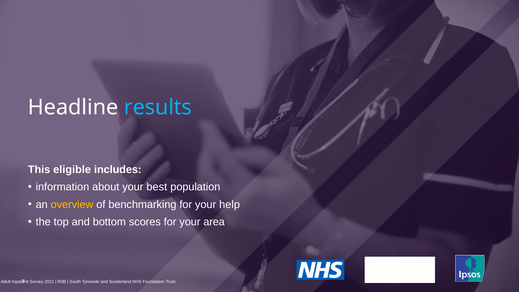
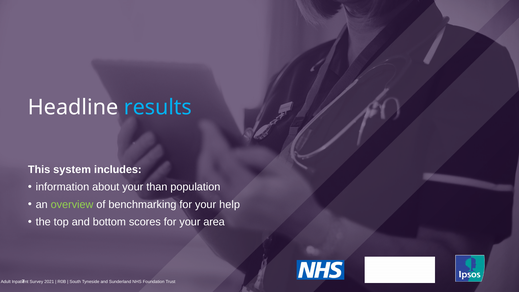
eligible: eligible -> system (72, 169)
best: best -> than (157, 187)
overview colour: yellow -> light green (72, 205)
